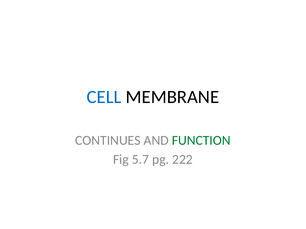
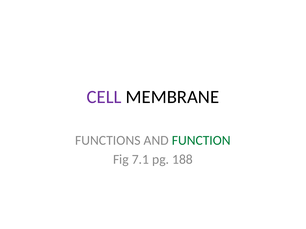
CELL colour: blue -> purple (104, 97)
CONTINUES: CONTINUES -> FUNCTIONS (108, 141)
5.7: 5.7 -> 7.1 (140, 160)
222: 222 -> 188 (183, 160)
